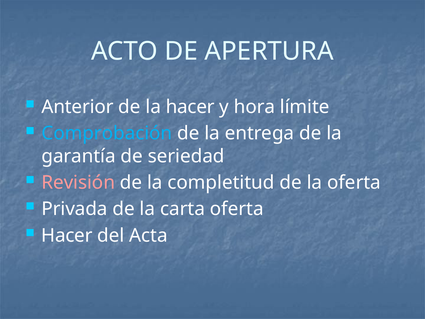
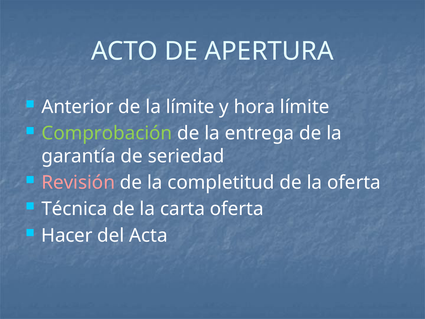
la hacer: hacer -> límite (190, 107)
Comprobación colour: light blue -> light green (107, 133)
Privada: Privada -> Técnica (75, 209)
